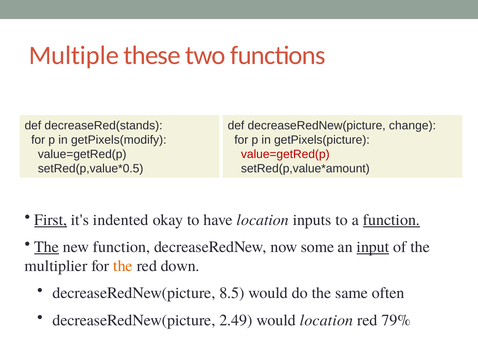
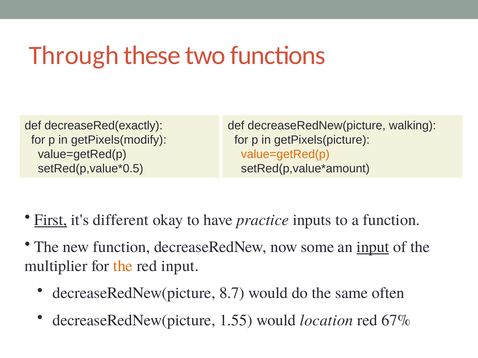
Multiple: Multiple -> Through (74, 56)
decreaseRed(stands: decreaseRed(stands -> decreaseRed(exactly (104, 126)
change: change -> walking (413, 126)
value=getRed(p colour: red -> orange (285, 155)
indented: indented -> different (121, 220)
have location: location -> practice (263, 220)
function underline: present -> none (391, 220)
The underline: present -> none (47, 247)
red down: down -> input (180, 266)
8.5: 8.5 -> 8.7 (232, 293)
2.49: 2.49 -> 1.55 (236, 321)
79%: 79% -> 67% (396, 321)
